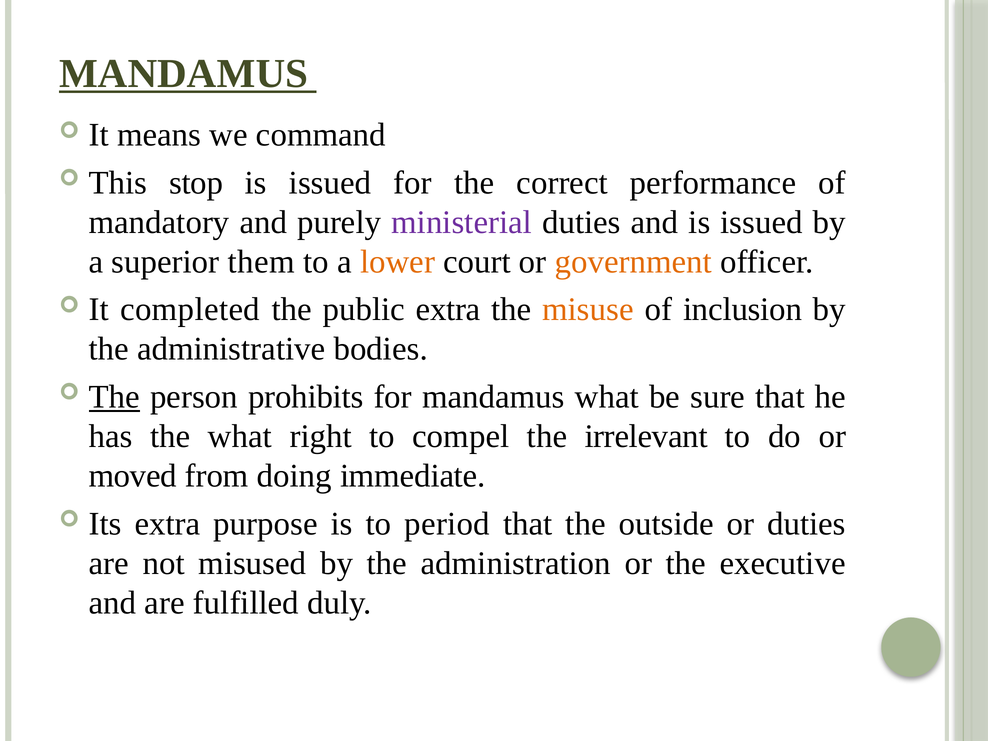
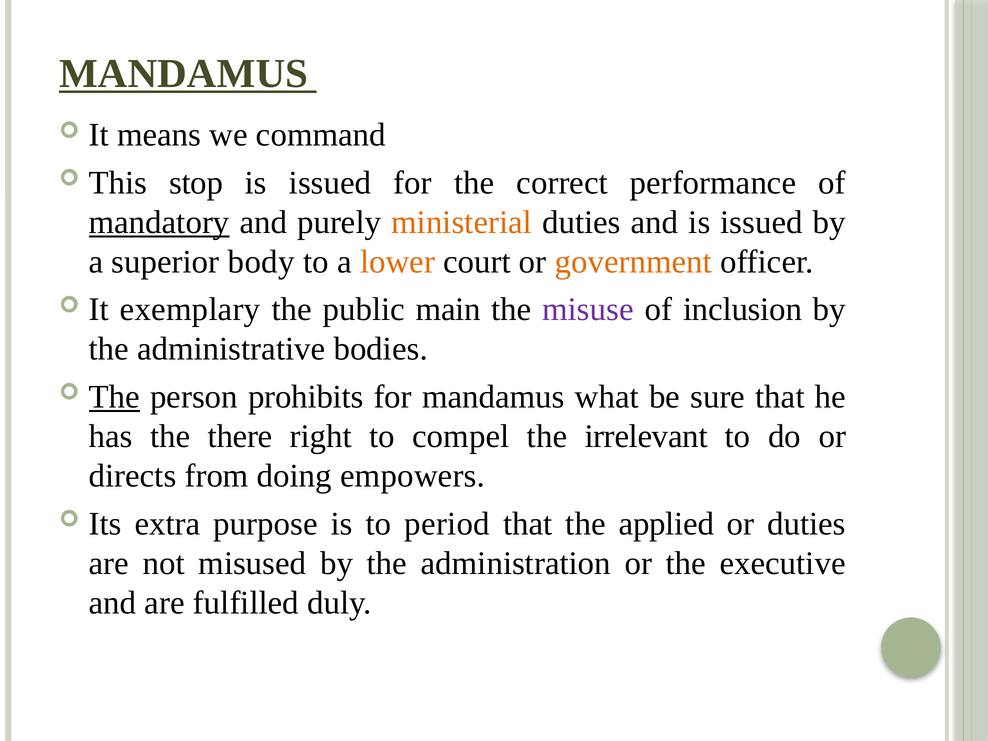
mandatory underline: none -> present (159, 222)
ministerial colour: purple -> orange (462, 222)
them: them -> body (261, 262)
completed: completed -> exemplary (190, 310)
public extra: extra -> main (448, 310)
misuse colour: orange -> purple (588, 310)
the what: what -> there (240, 436)
moved: moved -> directs (133, 476)
immediate: immediate -> empowers (413, 476)
outside: outside -> applied (666, 524)
